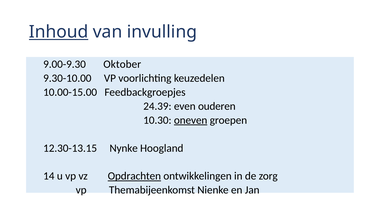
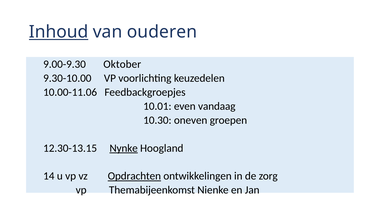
invulling: invulling -> ouderen (162, 32)
10.00-15.00: 10.00-15.00 -> 10.00-11.06 (70, 92)
24.39: 24.39 -> 10.01 (157, 106)
ouderen: ouderen -> vandaag (217, 106)
oneven underline: present -> none (191, 120)
Nynke underline: none -> present (124, 148)
